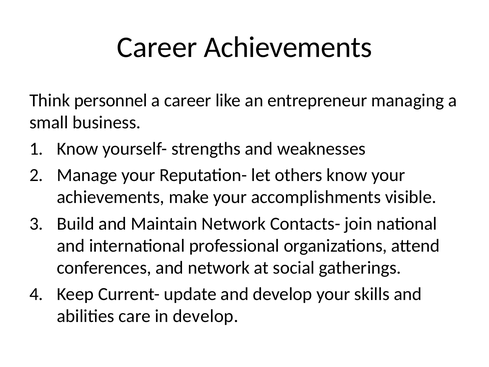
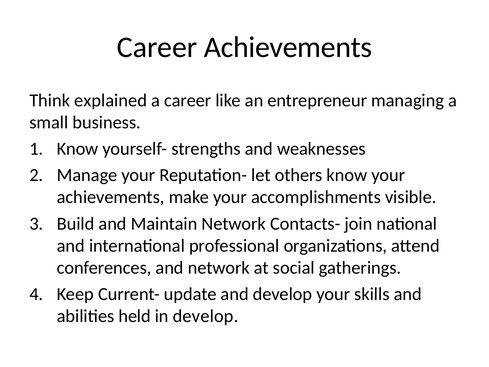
personnel: personnel -> explained (111, 100)
care: care -> held (135, 316)
